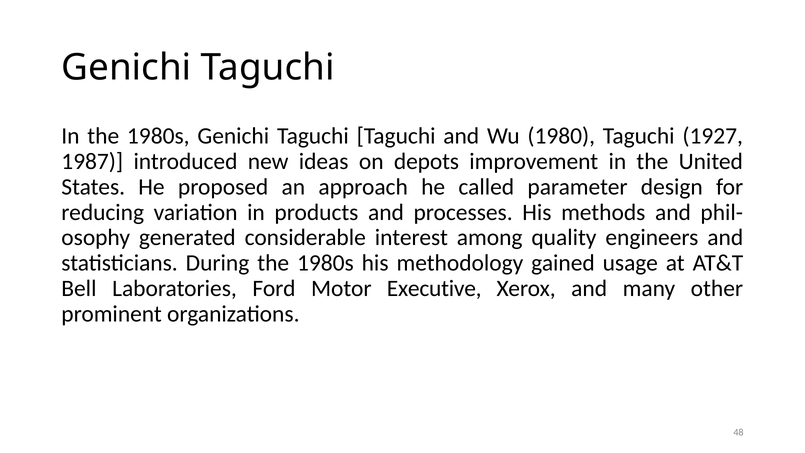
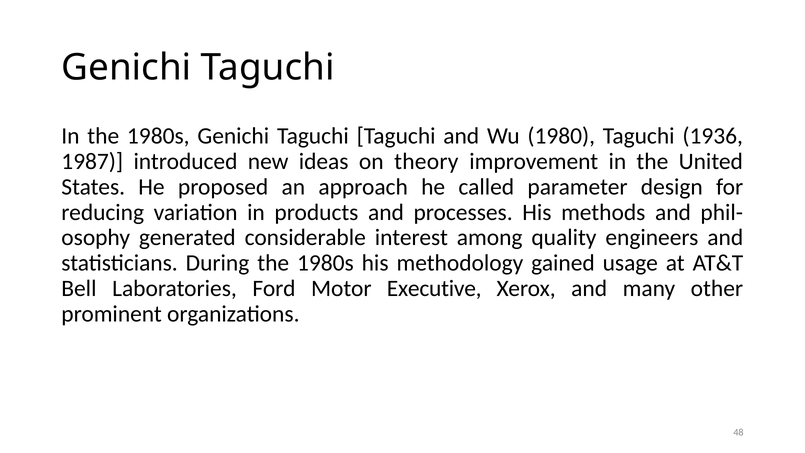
1927: 1927 -> 1936 (713, 136)
depots: depots -> theory (426, 161)
